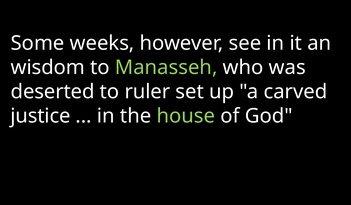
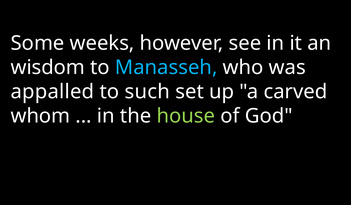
Manasseh colour: light green -> light blue (166, 68)
deserted: deserted -> appalled (52, 92)
ruler: ruler -> such (147, 92)
justice: justice -> whom (40, 116)
